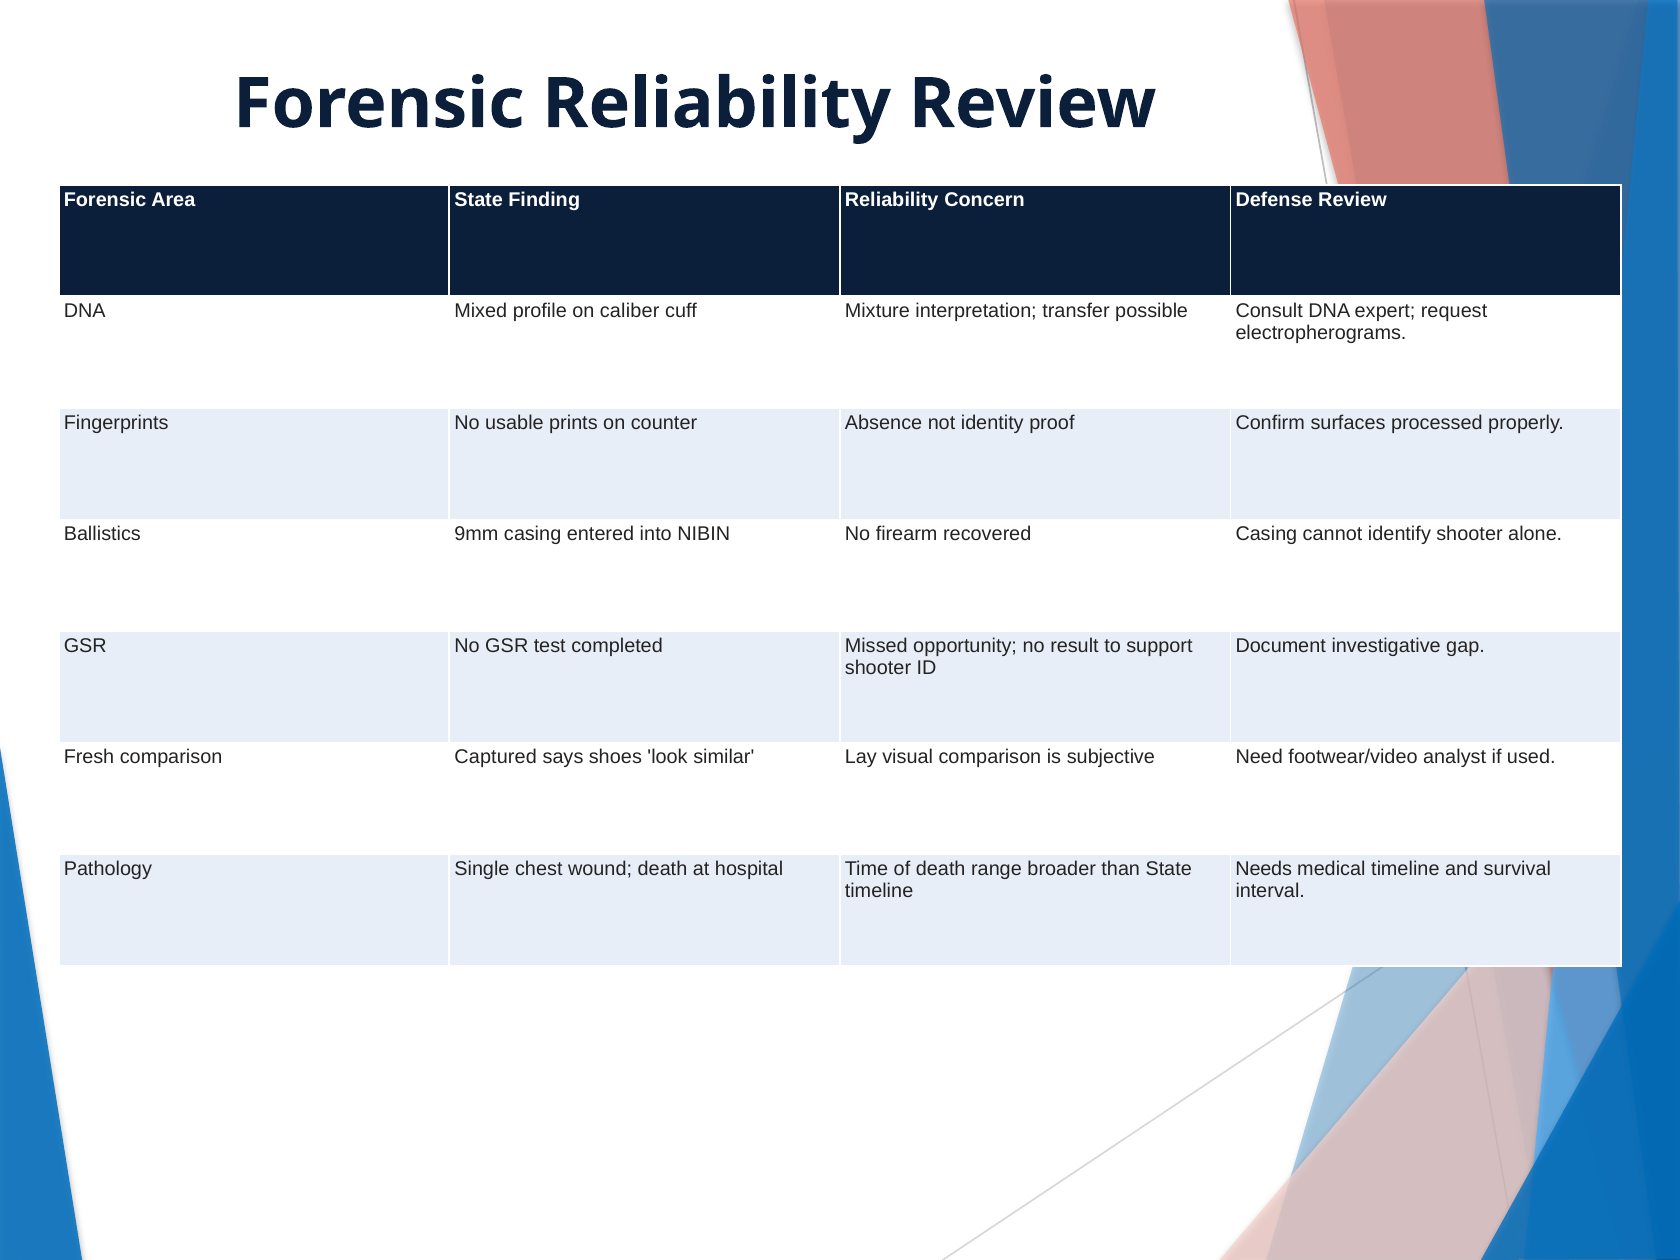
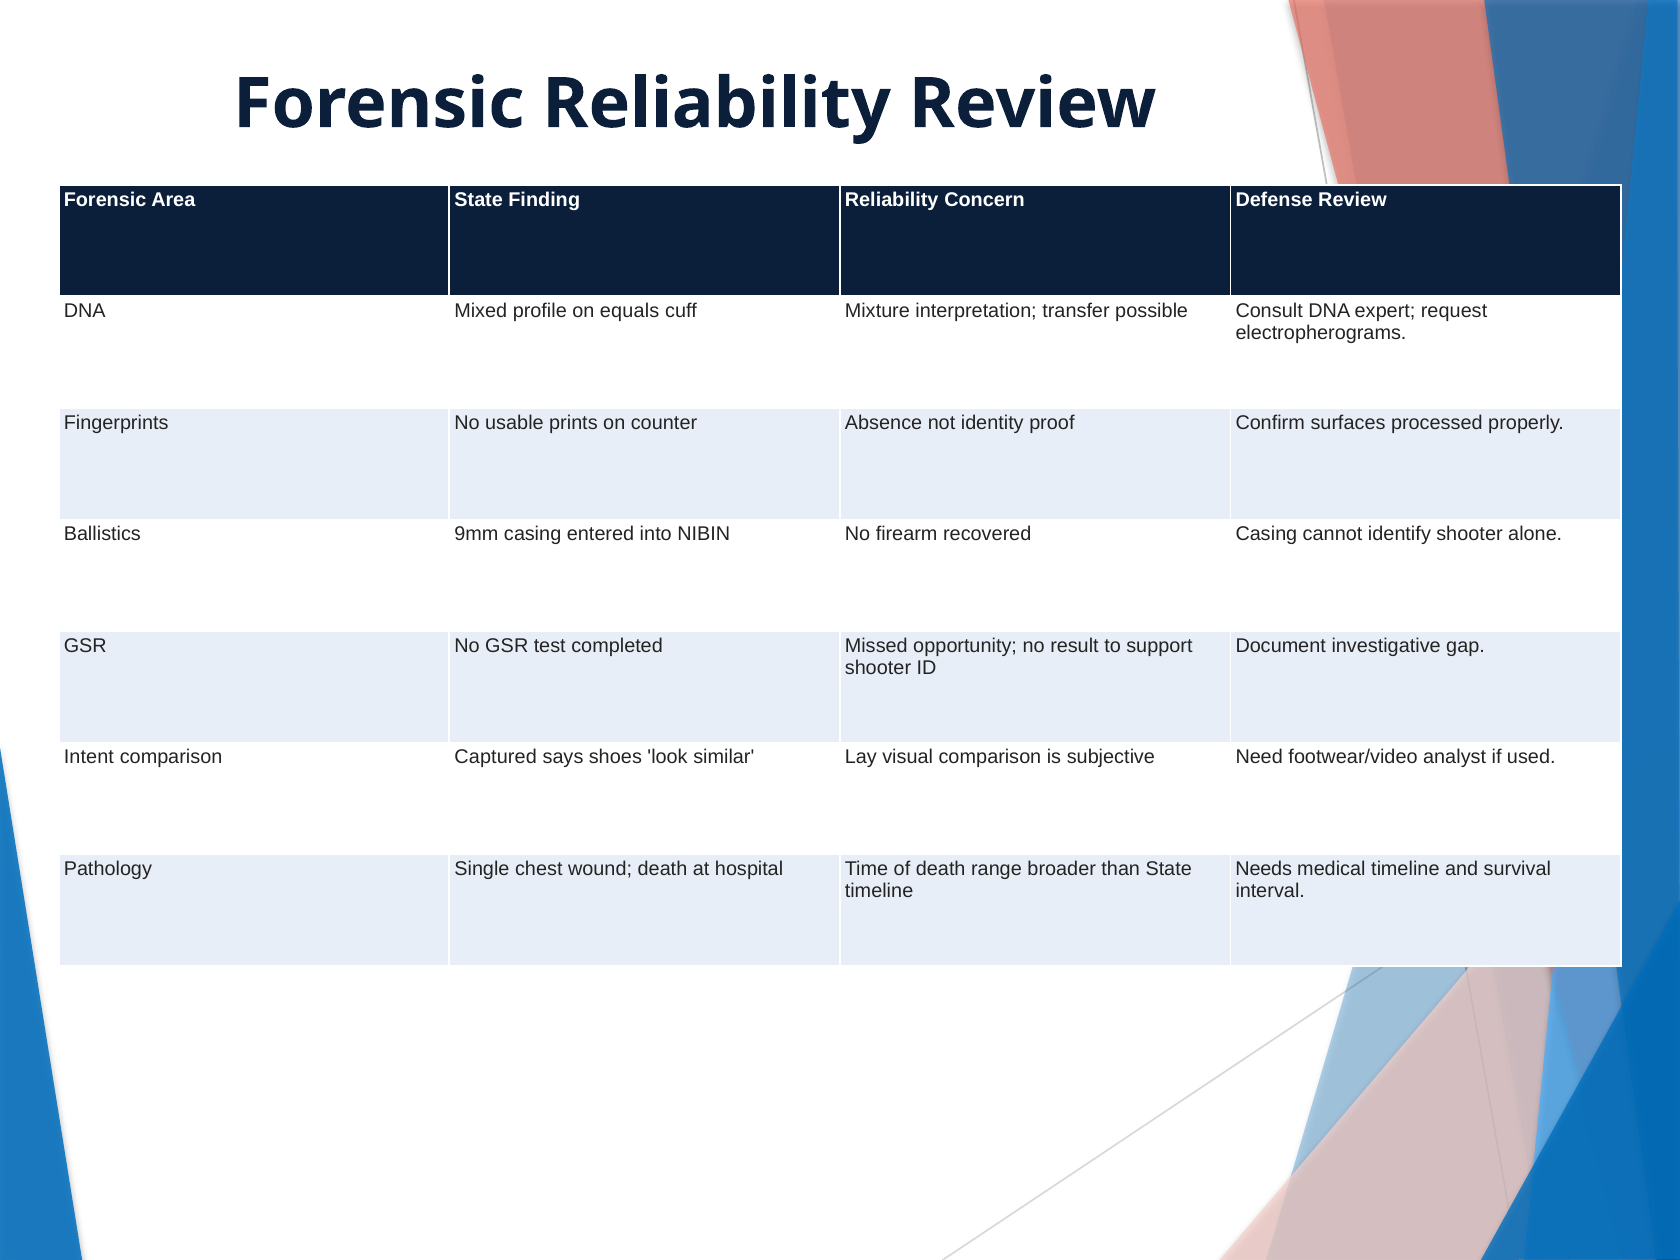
caliber: caliber -> equals (630, 311)
Fresh: Fresh -> Intent (89, 757)
